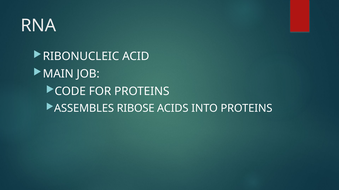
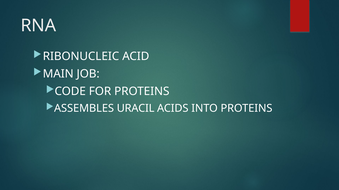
RIBOSE: RIBOSE -> URACIL (136, 109)
